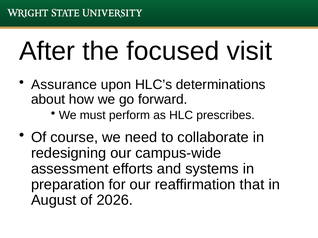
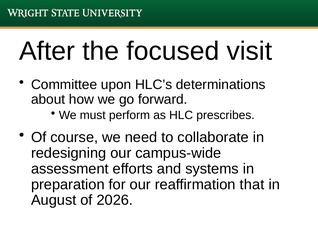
Assurance: Assurance -> Committee (64, 85)
